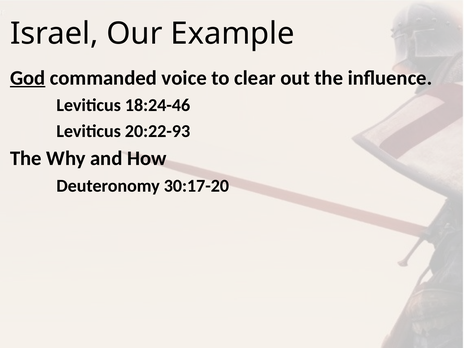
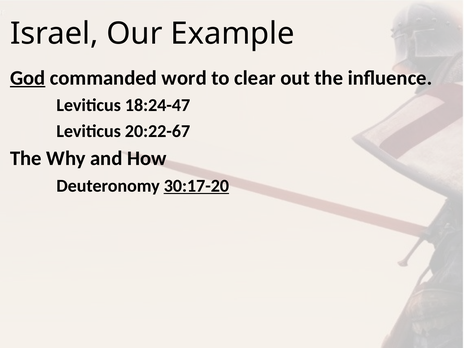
voice: voice -> word (184, 78)
18:24-46: 18:24-46 -> 18:24-47 (158, 105)
20:22-93: 20:22-93 -> 20:22-67 (158, 131)
30:17-20 underline: none -> present (196, 186)
